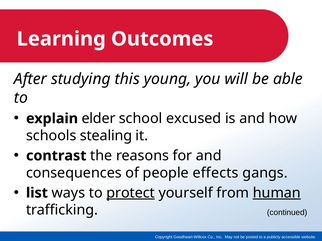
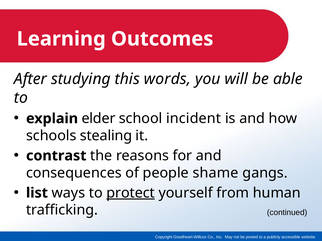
young: young -> words (167, 79)
excused: excused -> incident (194, 119)
effects: effects -> shame (216, 173)
human underline: present -> none (277, 193)
